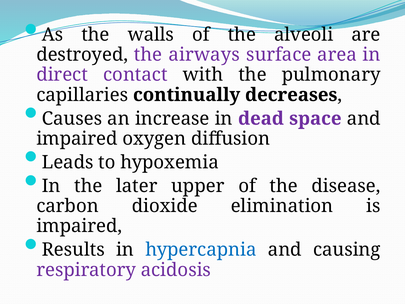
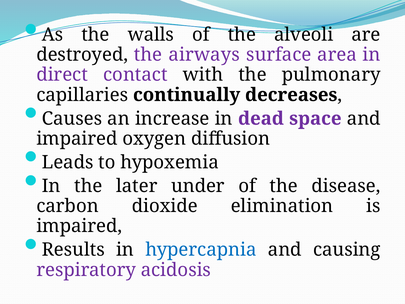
upper: upper -> under (198, 186)
